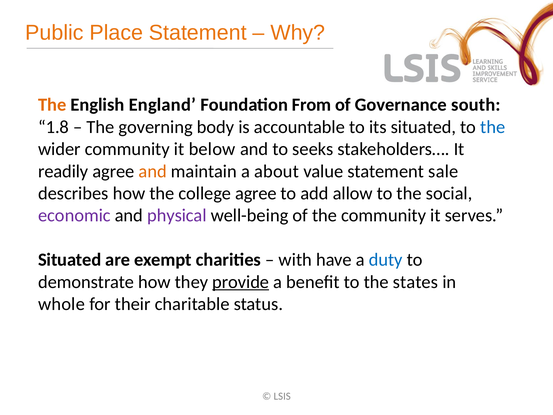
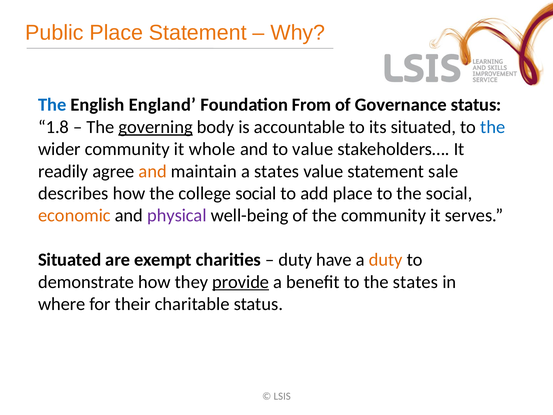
The colour: orange -> blue (52, 105)
Governance south: south -> status (476, 105)
governing underline: none -> present (156, 127)
below: below -> whole (212, 149)
to seeks: seeks -> value (313, 149)
a about: about -> states (277, 171)
college agree: agree -> social (256, 193)
add allow: allow -> place (353, 193)
economic colour: purple -> orange (74, 215)
with: with -> duty (295, 260)
duty colour: blue -> orange (386, 260)
whole: whole -> where (62, 304)
